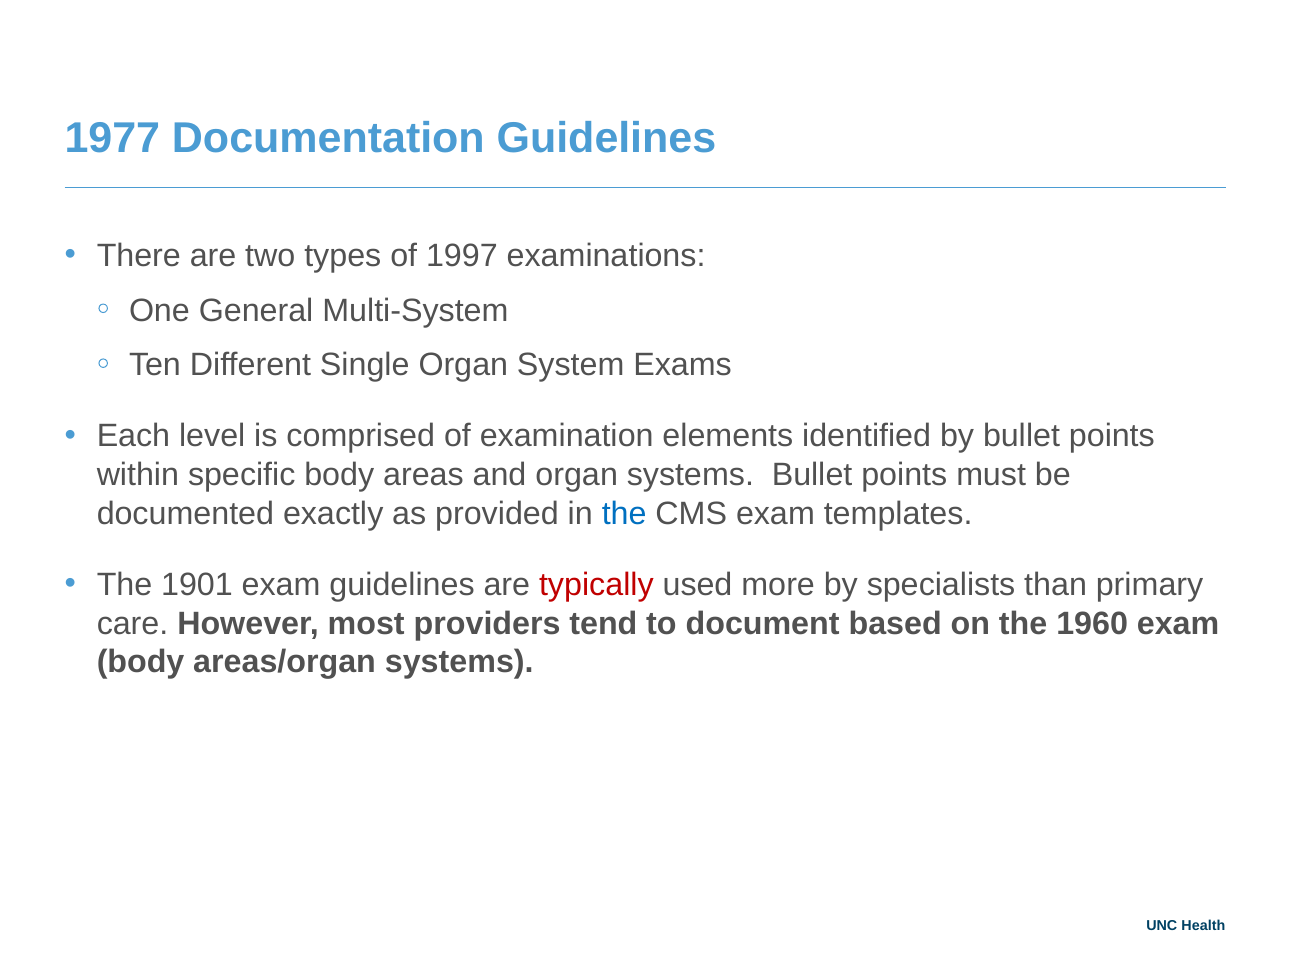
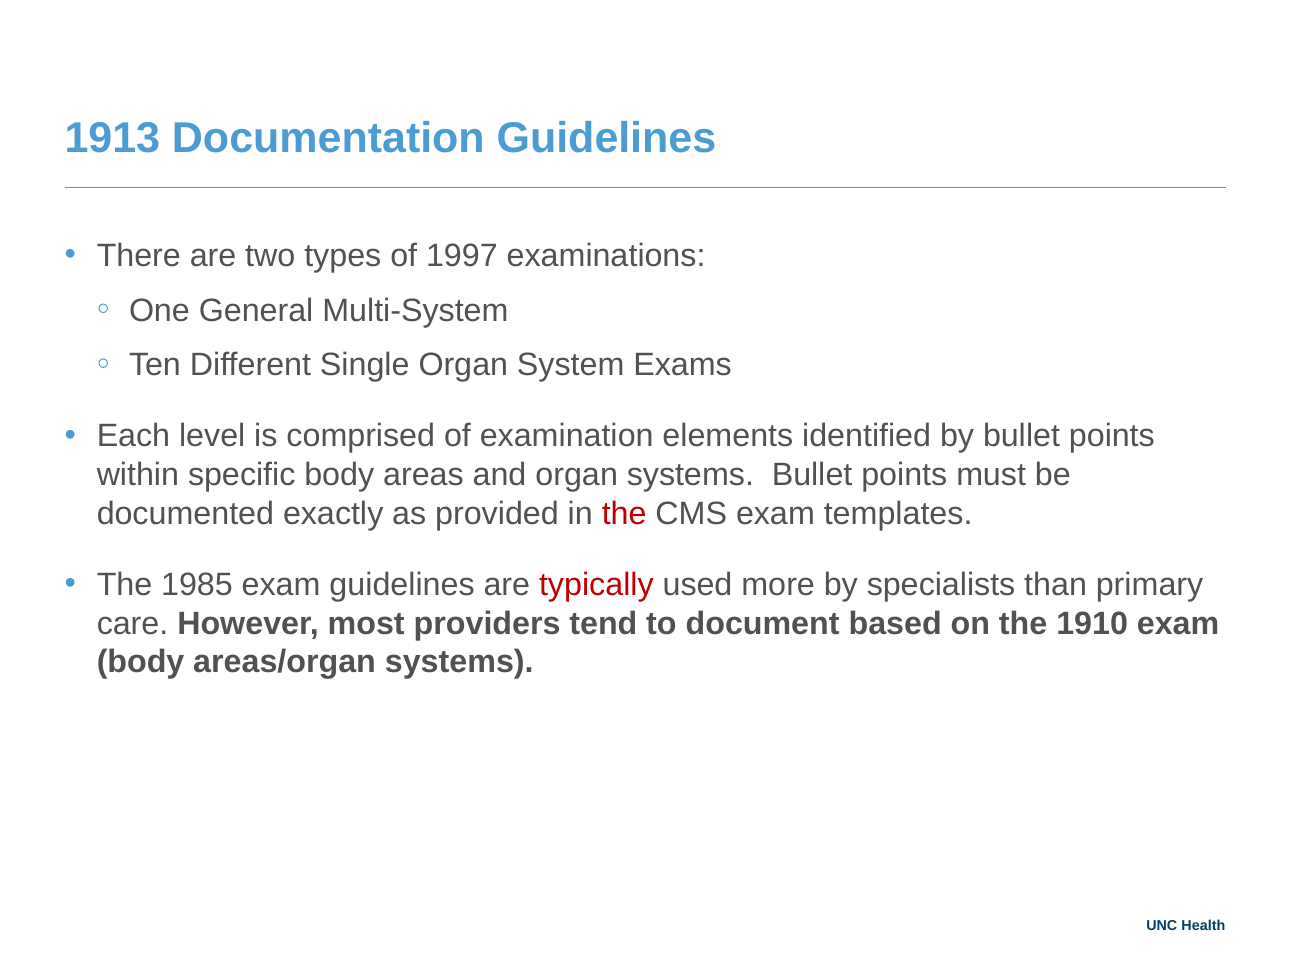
1977: 1977 -> 1913 (112, 138)
the colour: blue -> red (624, 513)
1901: 1901 -> 1985 (197, 584)
1960: 1960 -> 1910 (1092, 623)
